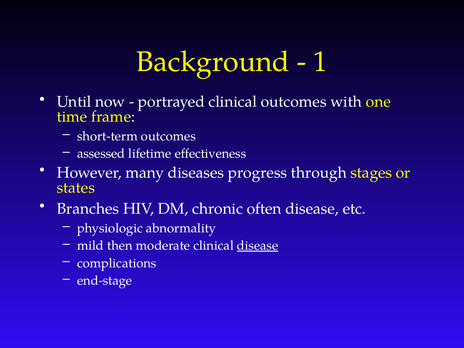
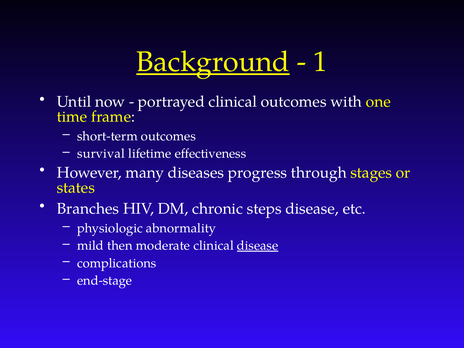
Background underline: none -> present (213, 62)
assessed: assessed -> survival (101, 154)
often: often -> steps (264, 209)
